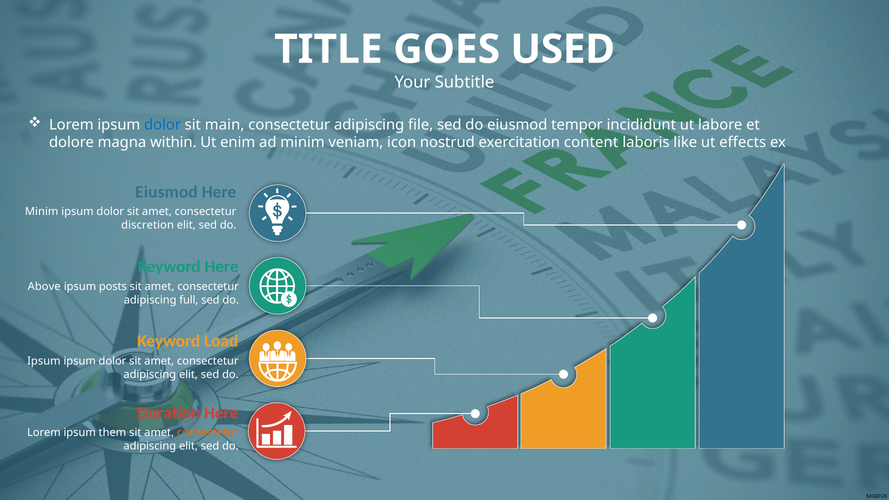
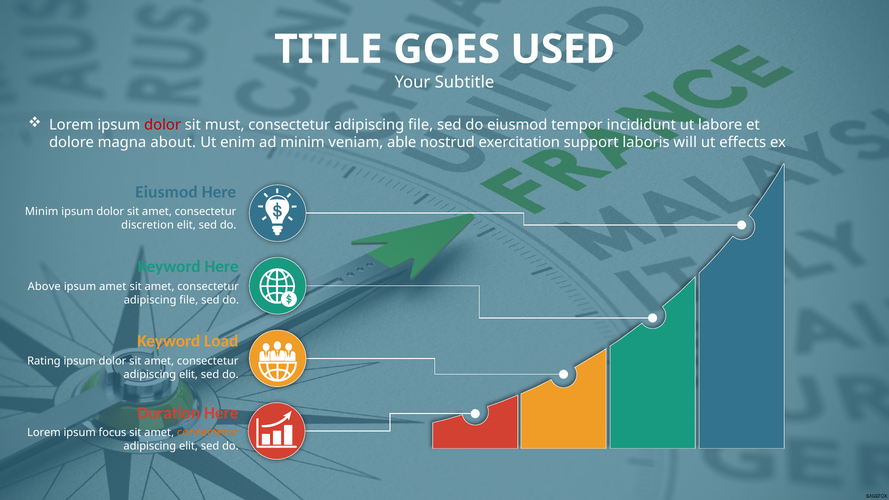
dolor colour: blue -> red (163, 125)
main: main -> must (225, 125)
within: within -> about (173, 142)
icon: icon -> able (402, 142)
content: content -> support (591, 142)
like: like -> will (685, 142)
ipsum posts: posts -> amet (113, 287)
full: full -> file (189, 300)
Ipsum: Ipsum -> Rating (44, 361)
them: them -> focus (112, 433)
